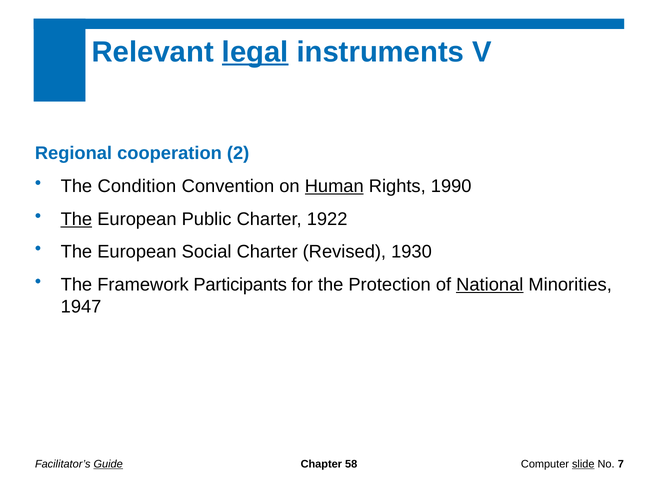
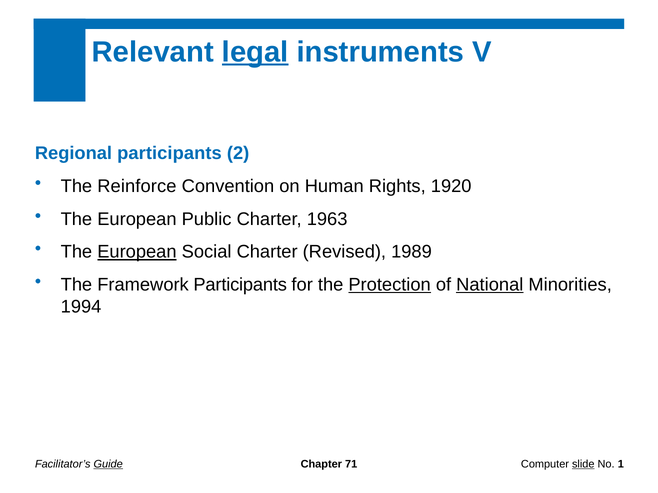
Regional cooperation: cooperation -> participants (169, 153)
Condition: Condition -> Reinforce (137, 186)
Human underline: present -> none (334, 186)
1990: 1990 -> 1920 (451, 186)
The underline: present -> none (76, 219)
1922: 1922 -> 1963 (327, 219)
European underline: none -> present (137, 252)
1930: 1930 -> 1989 (411, 252)
Protection underline: none -> present (390, 285)
1947: 1947 -> 1994 (81, 307)
58: 58 -> 71 (351, 465)
7: 7 -> 1 (621, 465)
